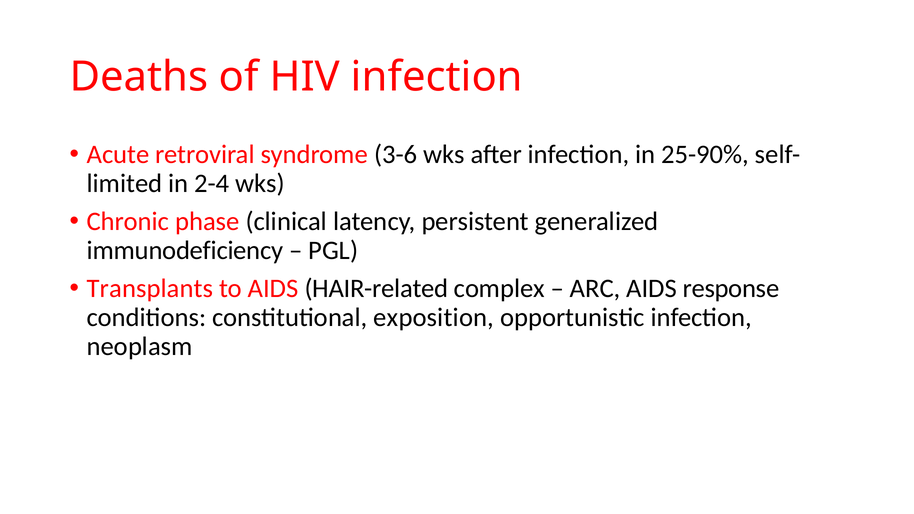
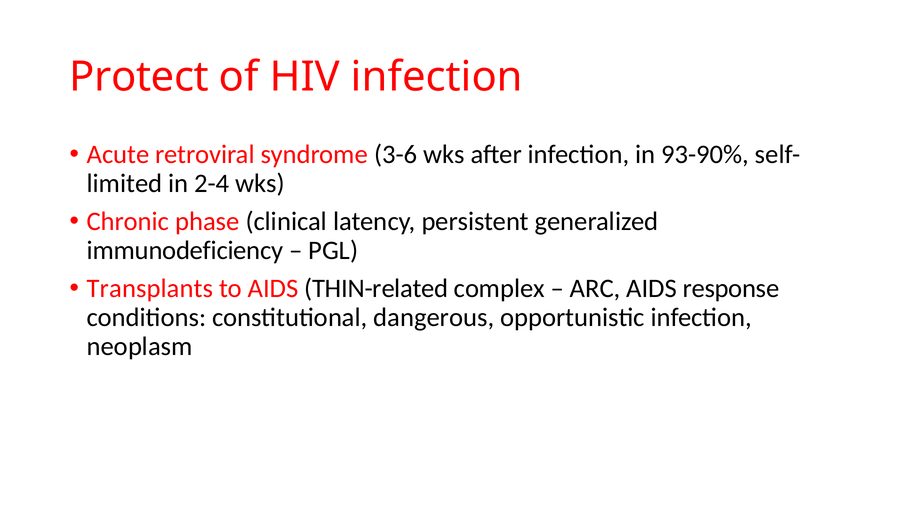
Deaths: Deaths -> Protect (139, 77)
25-90%: 25-90% -> 93-90% (705, 155)
HAIR-related: HAIR-related -> THIN-related (376, 289)
exposition: exposition -> dangerous (434, 318)
